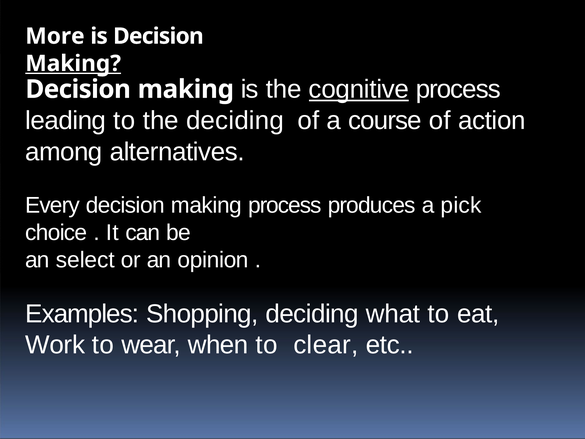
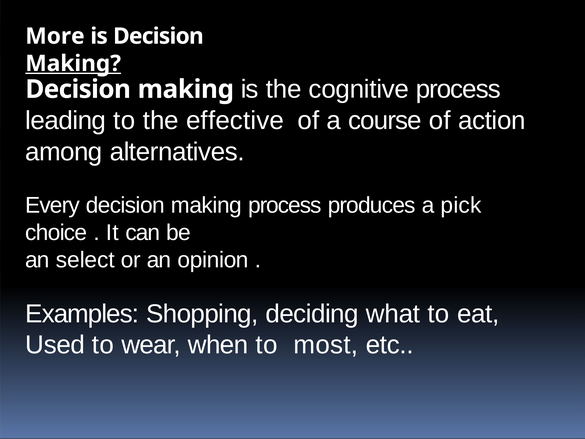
cognitive underline: present -> none (359, 89)
the deciding: deciding -> effective (235, 120)
Work: Work -> Used (55, 345)
clear: clear -> most (326, 345)
